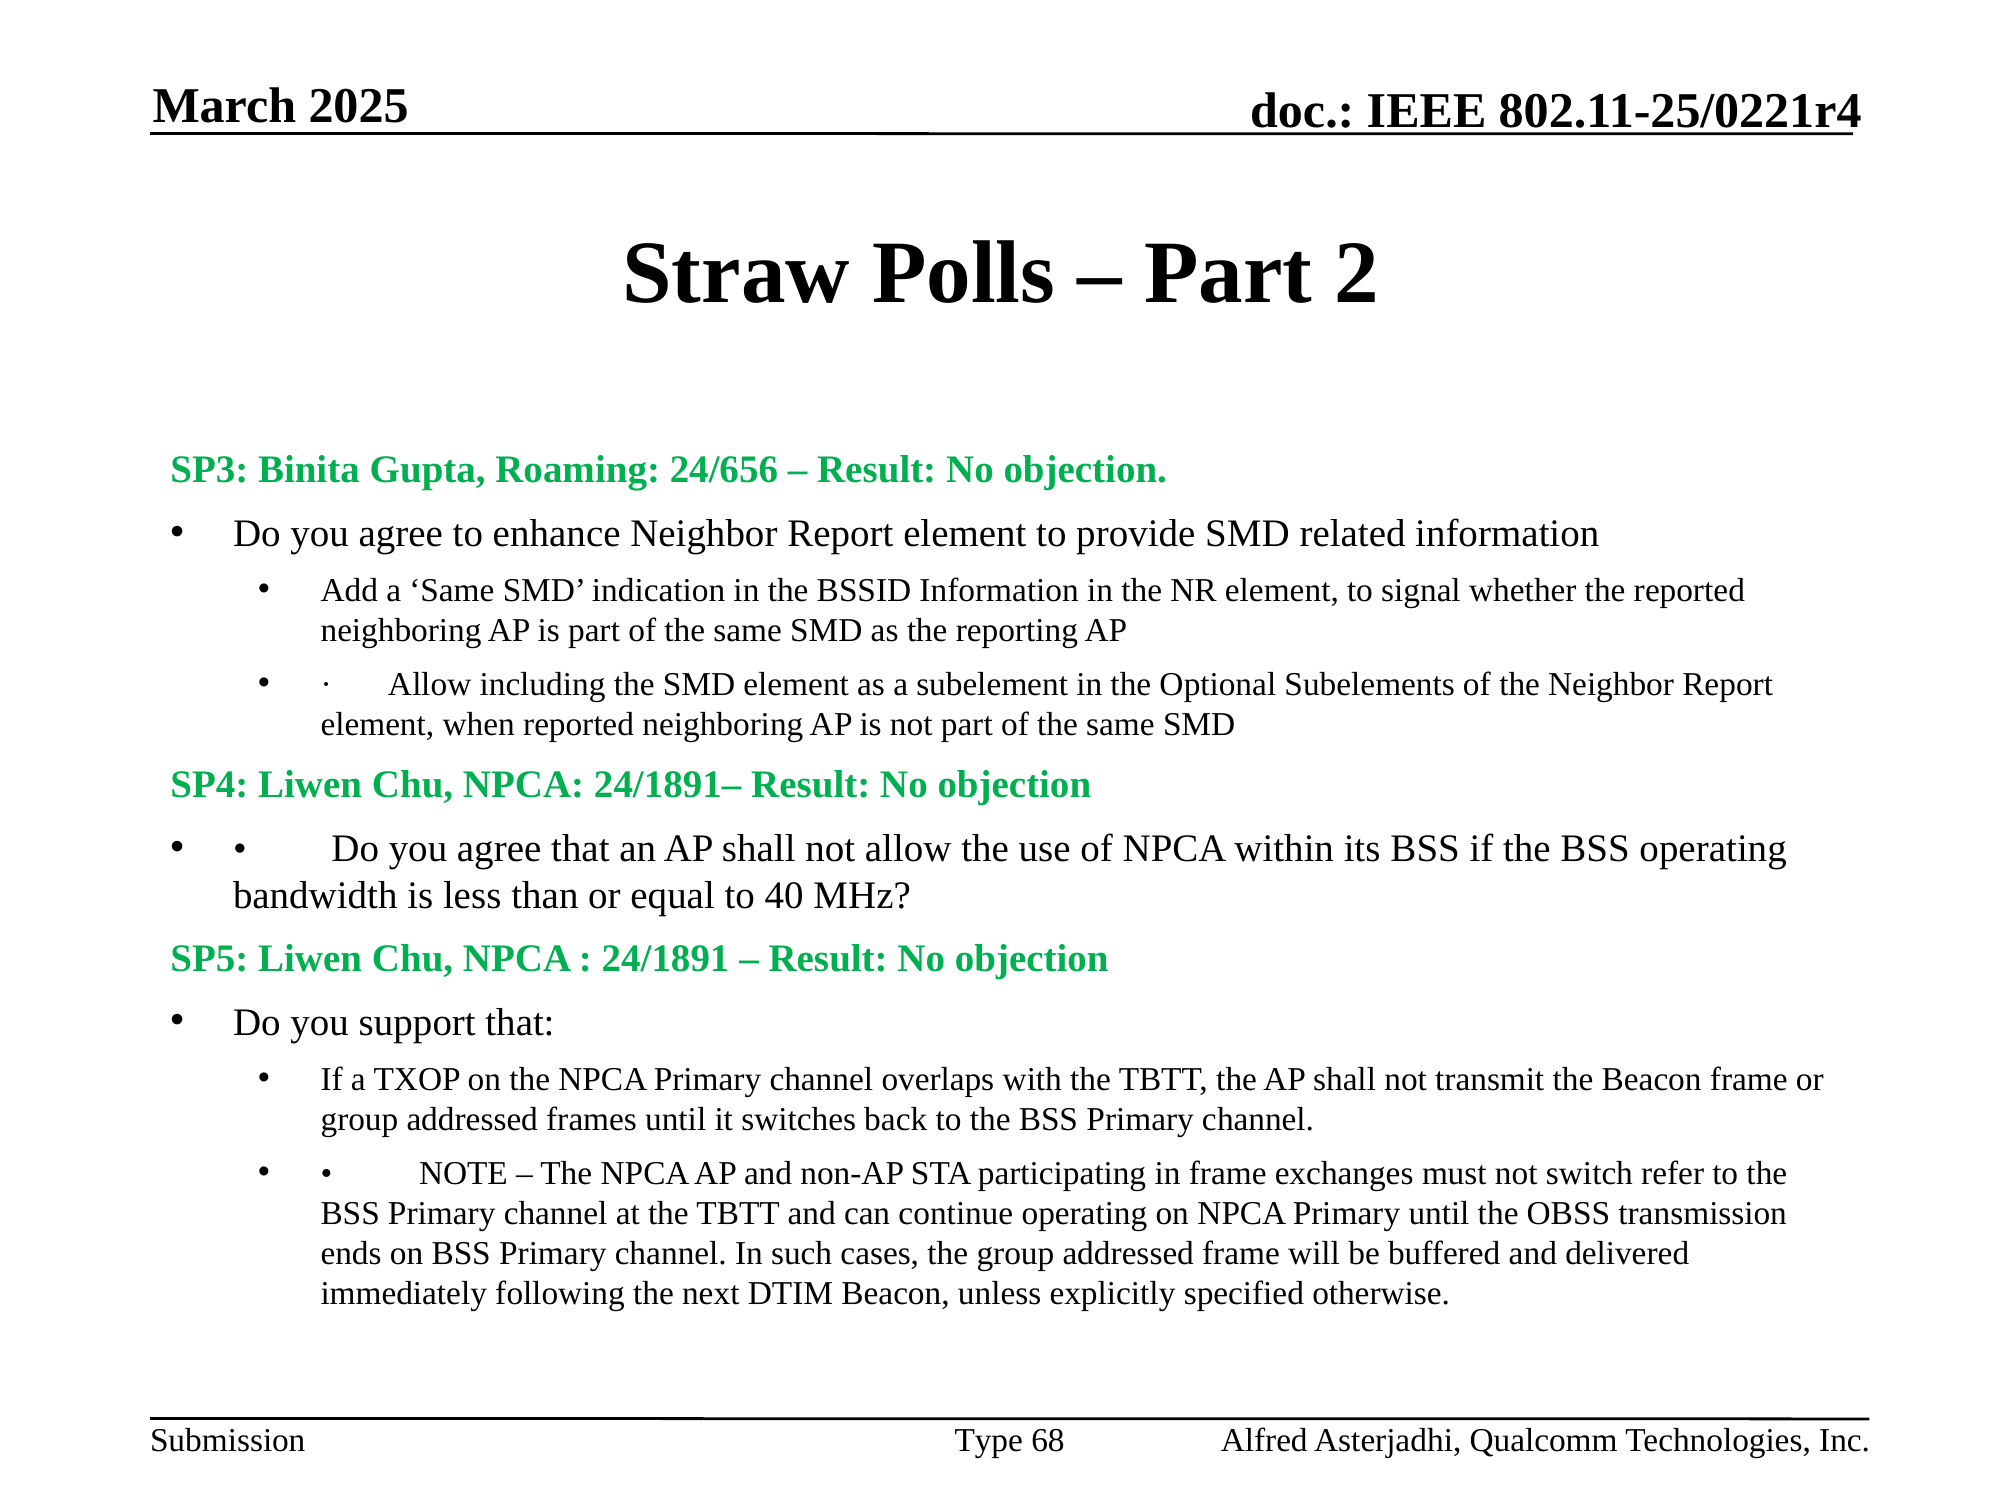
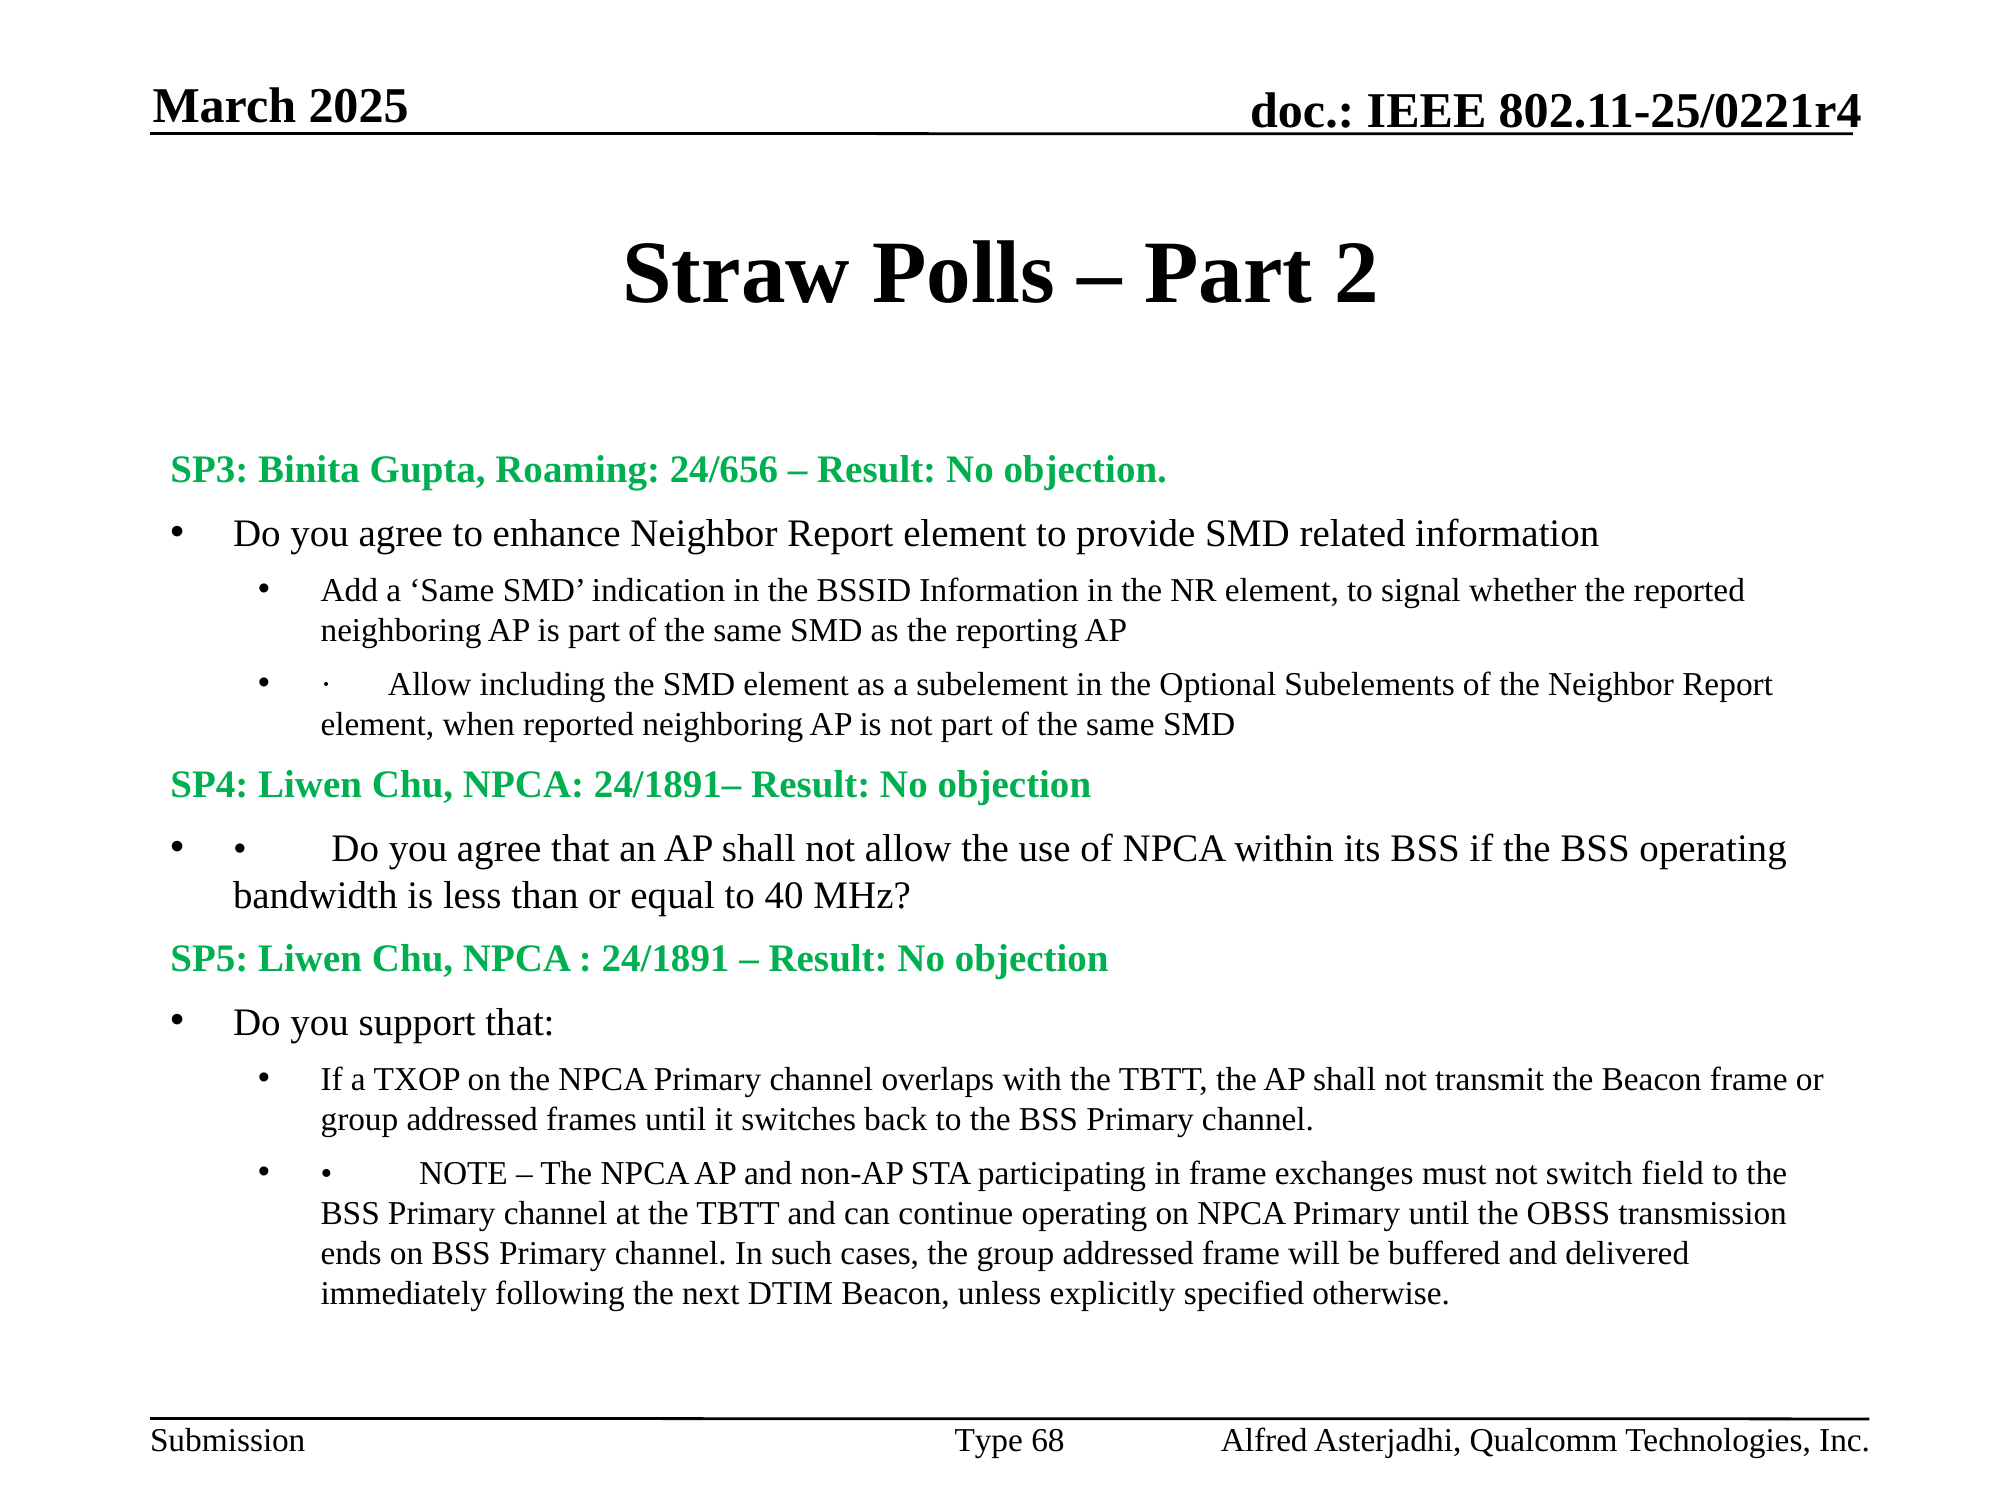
refer: refer -> field (1673, 1173)
